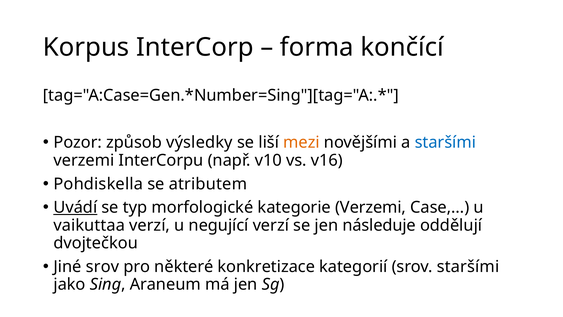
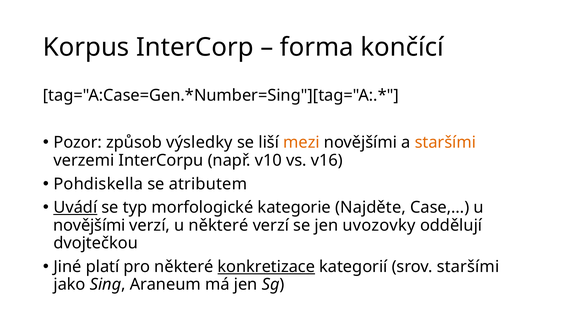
staršími colour: blue -> orange (445, 142)
kategorie Verzemi: Verzemi -> Najděte (370, 207)
vaikuttaa: vaikuttaa -> novějšími (89, 225)
u negující: negující -> některé (218, 225)
následuje: následuje -> uvozovky (379, 225)
Jiné srov: srov -> platí (103, 266)
konkretizace underline: none -> present (266, 266)
